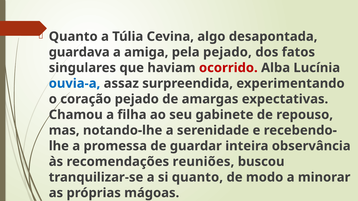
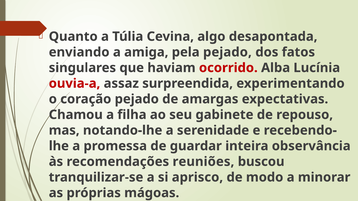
guardava: guardava -> enviando (79, 52)
ouvia-a colour: blue -> red (75, 84)
si quanto: quanto -> aprisco (197, 178)
